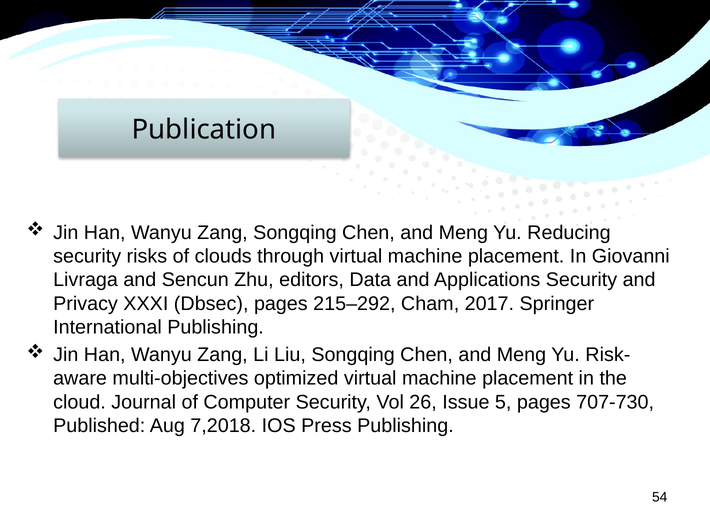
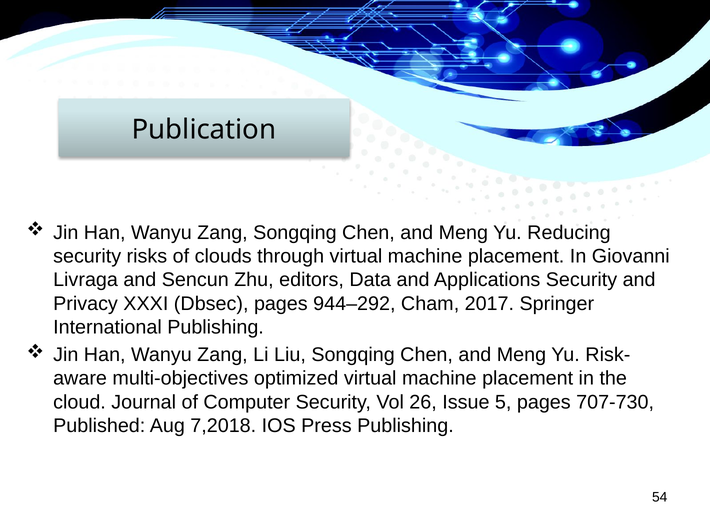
215–292: 215–292 -> 944–292 (354, 304)
